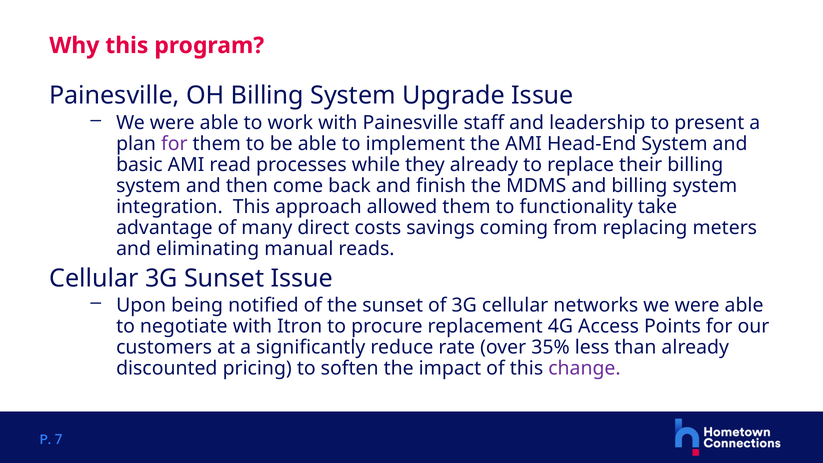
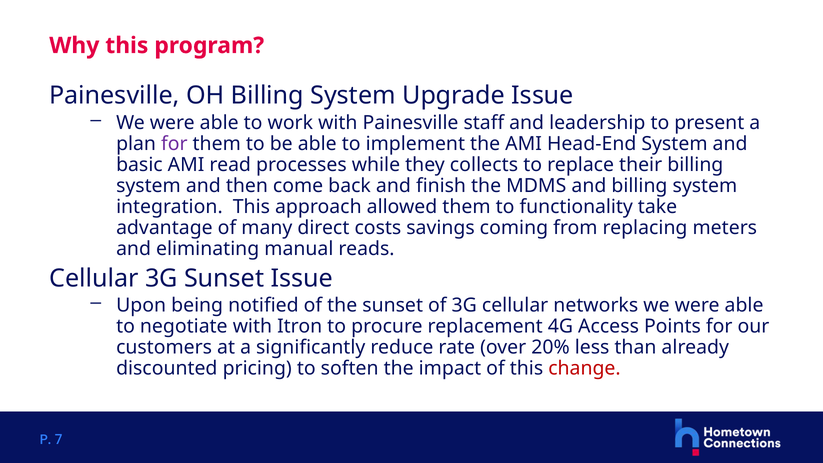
they already: already -> collects (484, 165)
35%: 35% -> 20% (551, 347)
change colour: purple -> red (584, 368)
